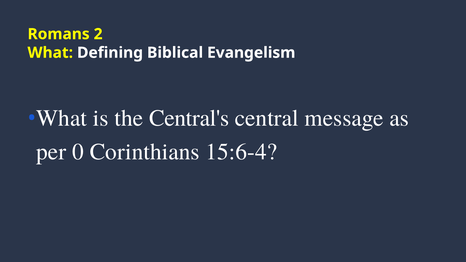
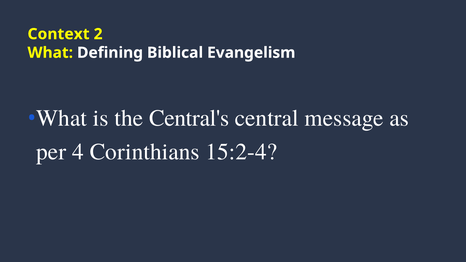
Romans: Romans -> Context (59, 34)
0: 0 -> 4 (78, 152)
15:6-4: 15:6-4 -> 15:2-4 (241, 152)
